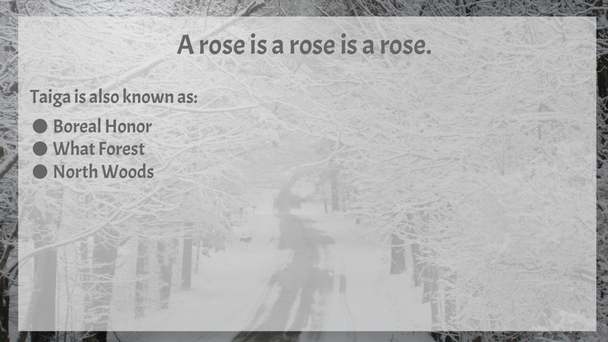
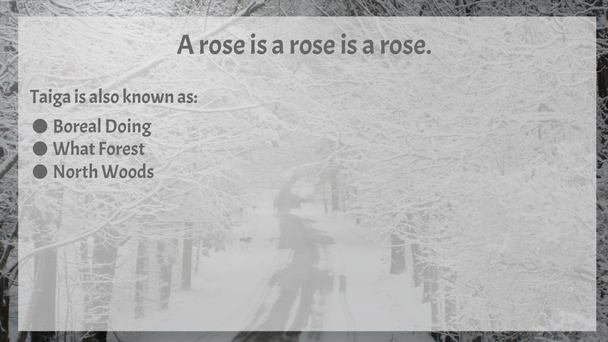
Honor: Honor -> Doing (128, 126)
